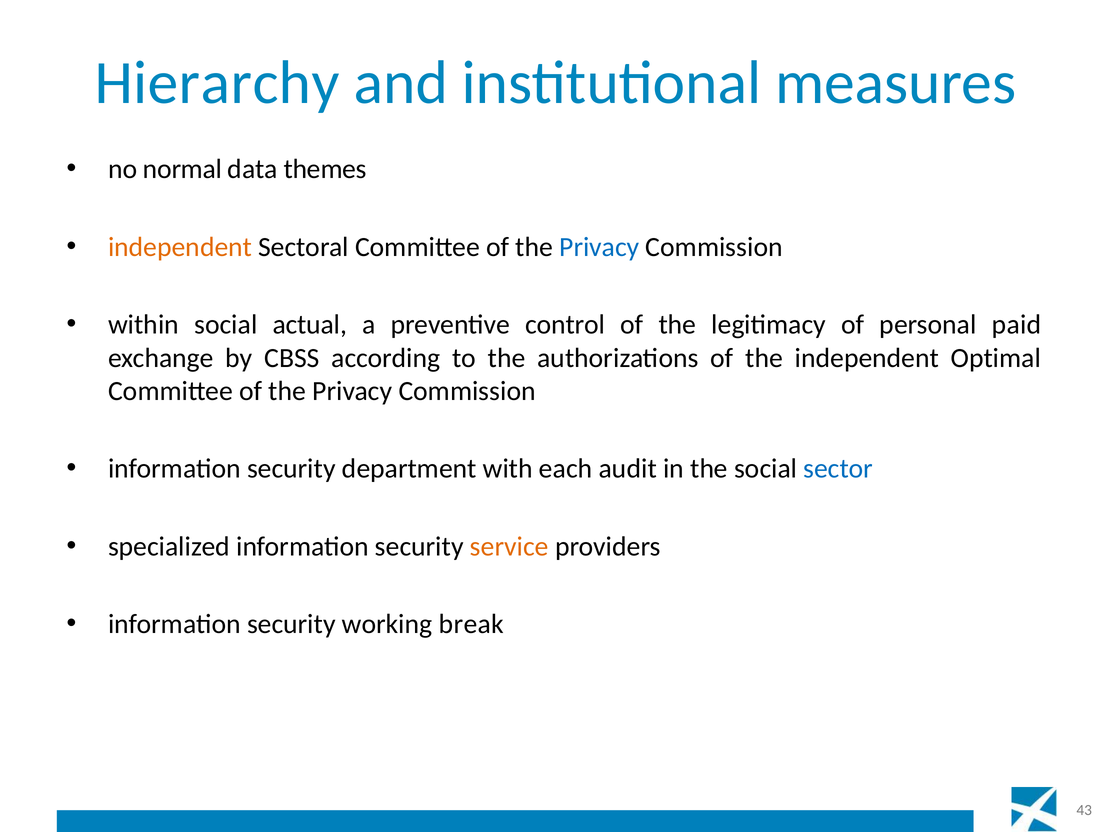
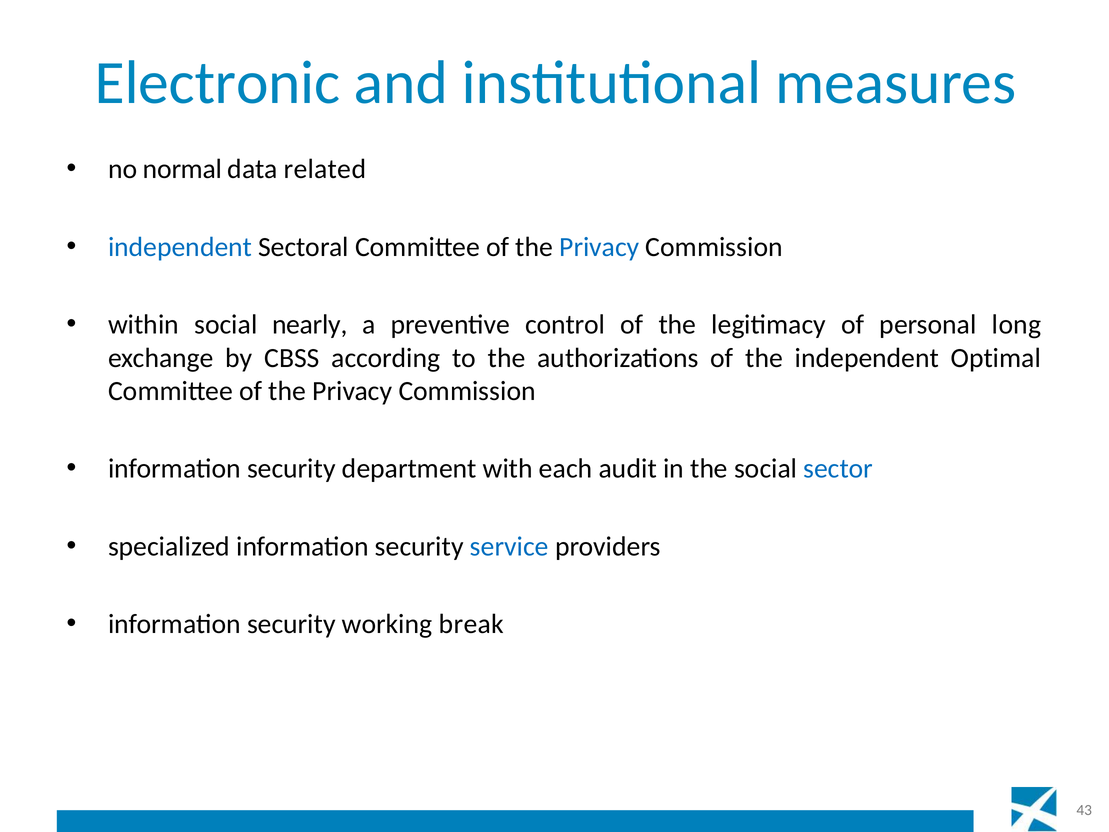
Hierarchy: Hierarchy -> Electronic (217, 83)
themes: themes -> related (325, 169)
independent colour: orange -> blue (180, 247)
actual: actual -> nearly (310, 325)
paid: paid -> long (1017, 325)
service colour: orange -> blue (509, 546)
